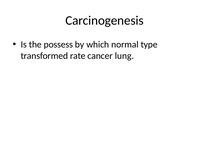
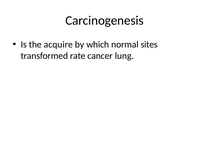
possess: possess -> acquire (58, 44)
type: type -> sites (149, 44)
